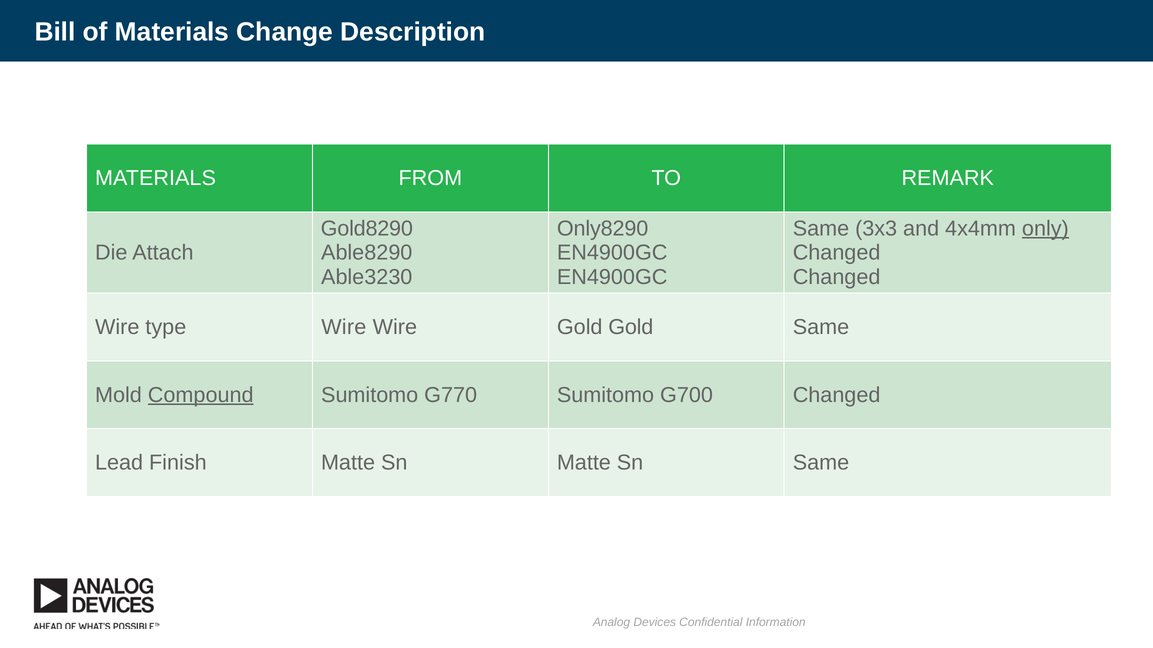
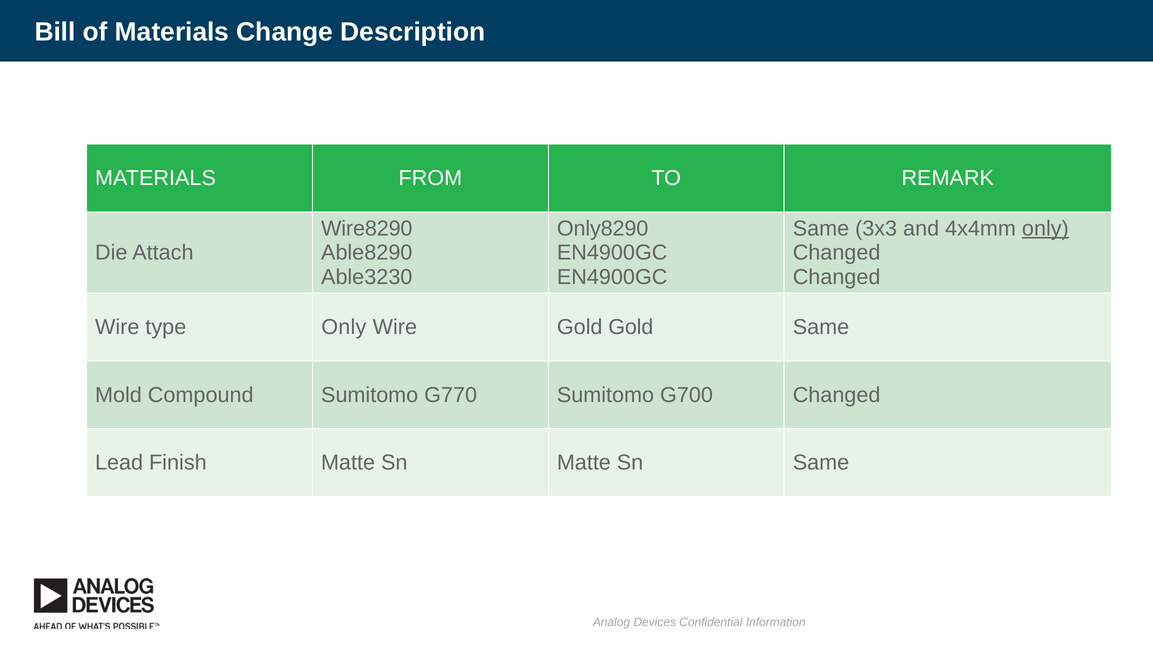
Gold8290: Gold8290 -> Wire8290 (367, 229)
type Wire: Wire -> Only (344, 328)
Compound underline: present -> none (201, 395)
